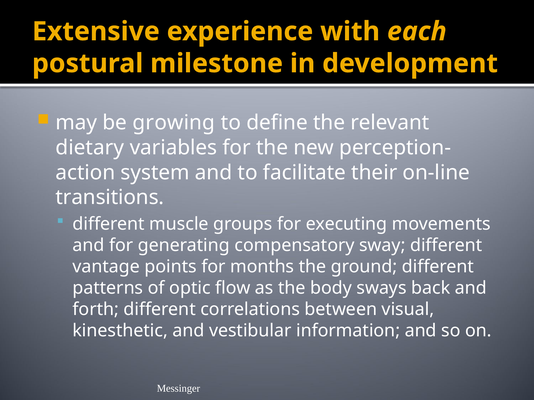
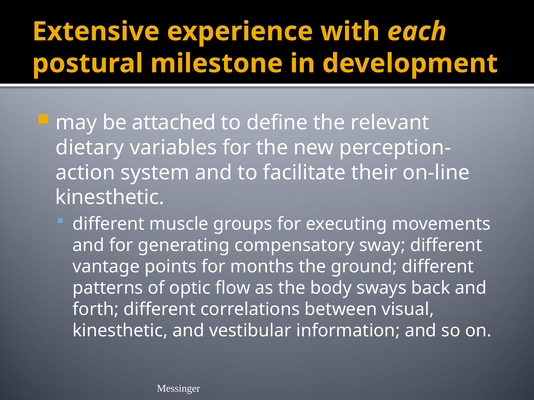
growing: growing -> attached (174, 123)
transitions: transitions -> kinesthetic (110, 198)
